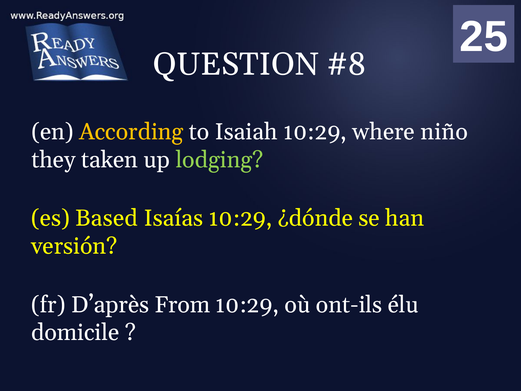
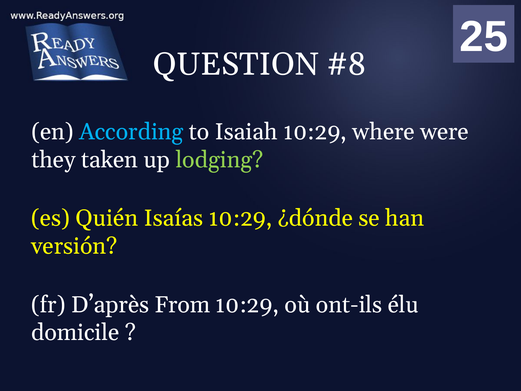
According colour: yellow -> light blue (131, 132)
niño: niño -> were (444, 132)
Based: Based -> Quién (107, 218)
